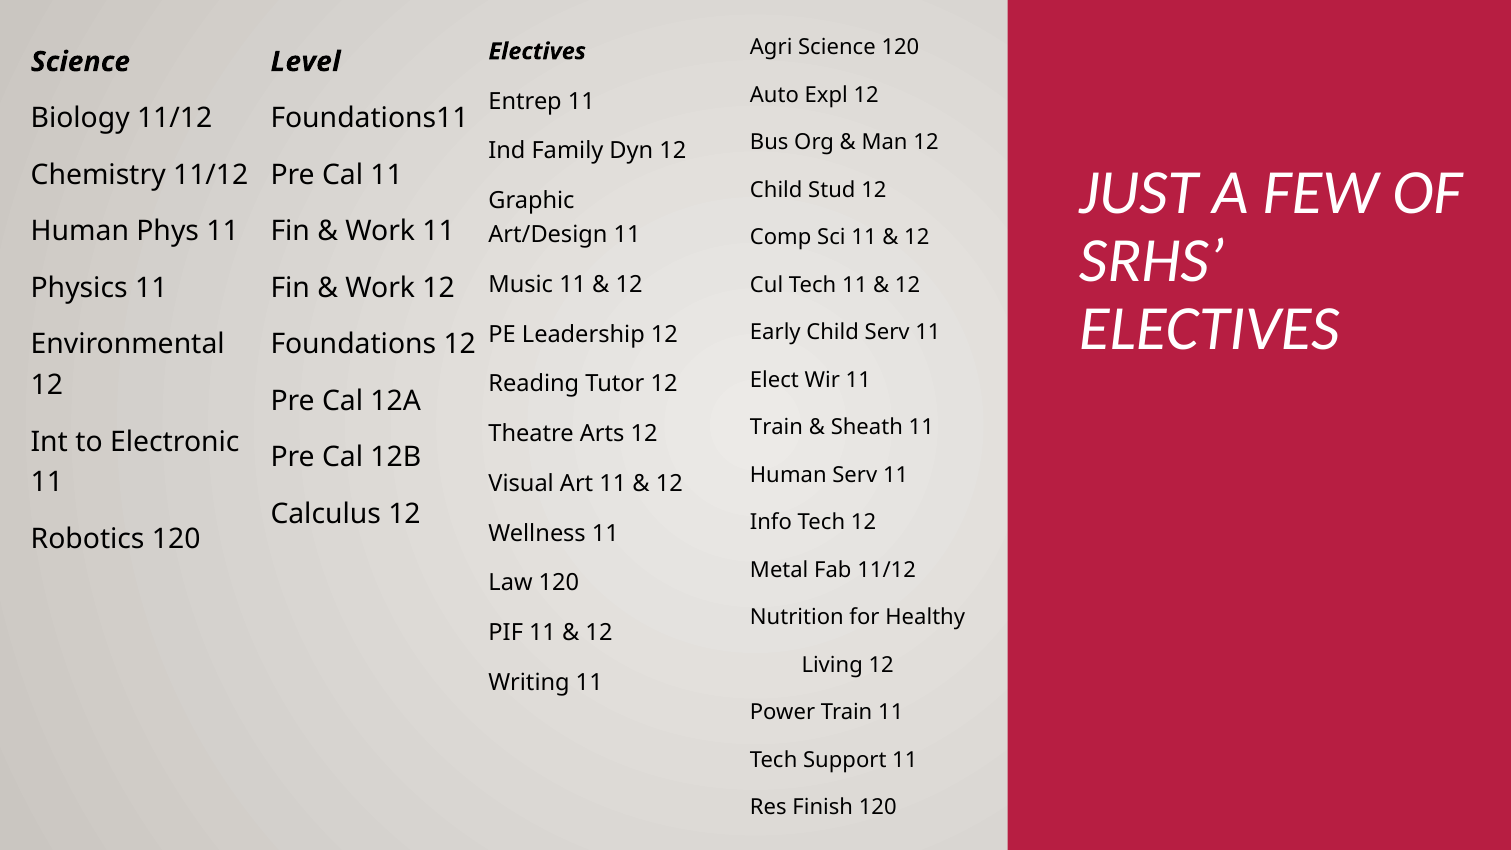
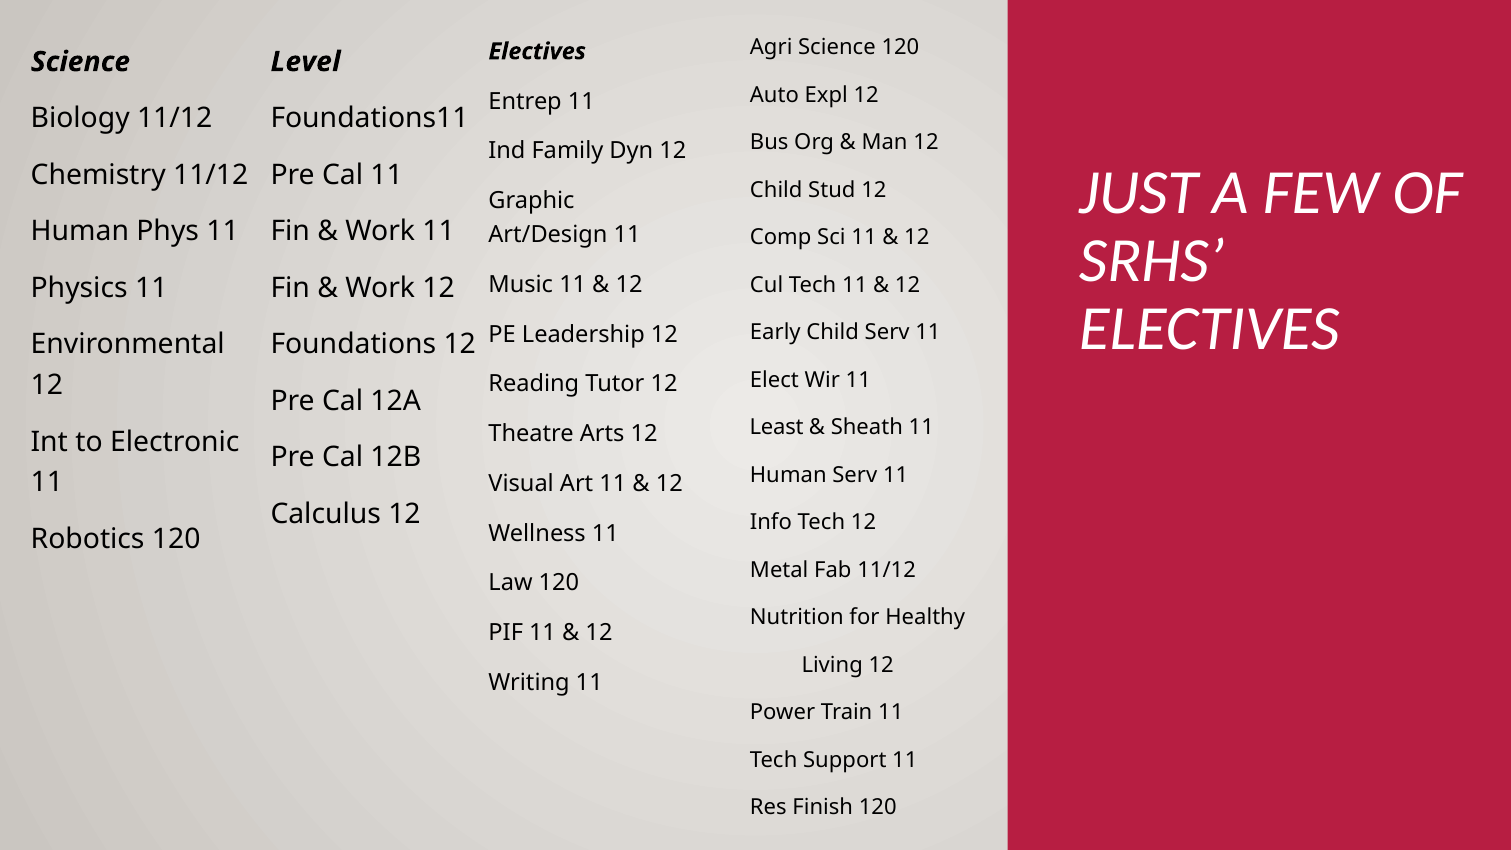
Train: Train -> Least (777, 427)
